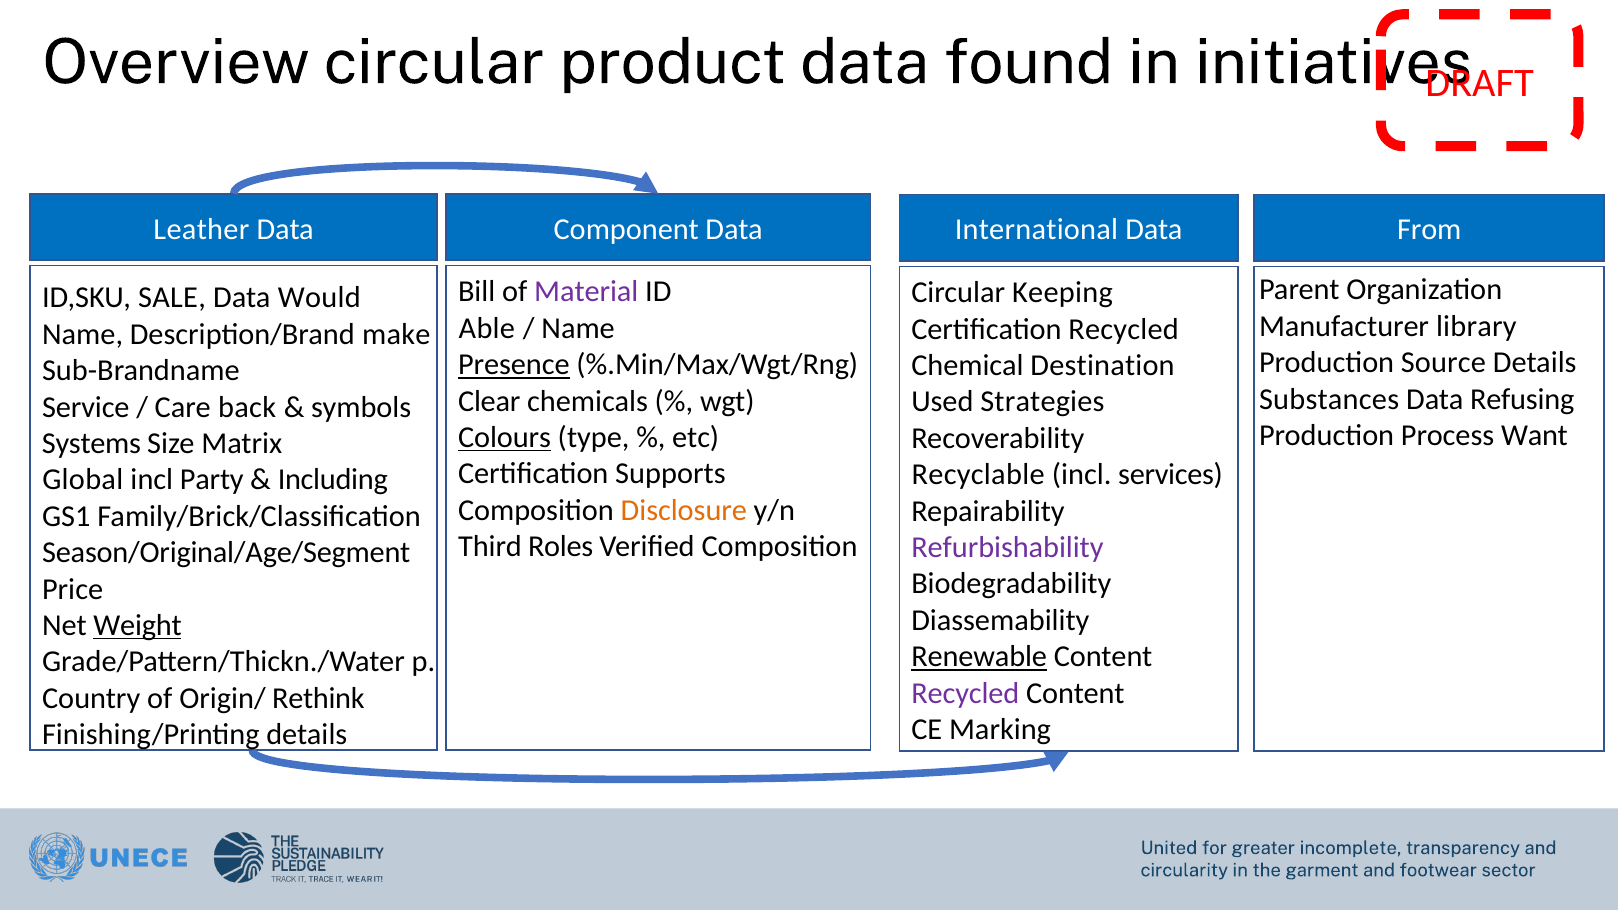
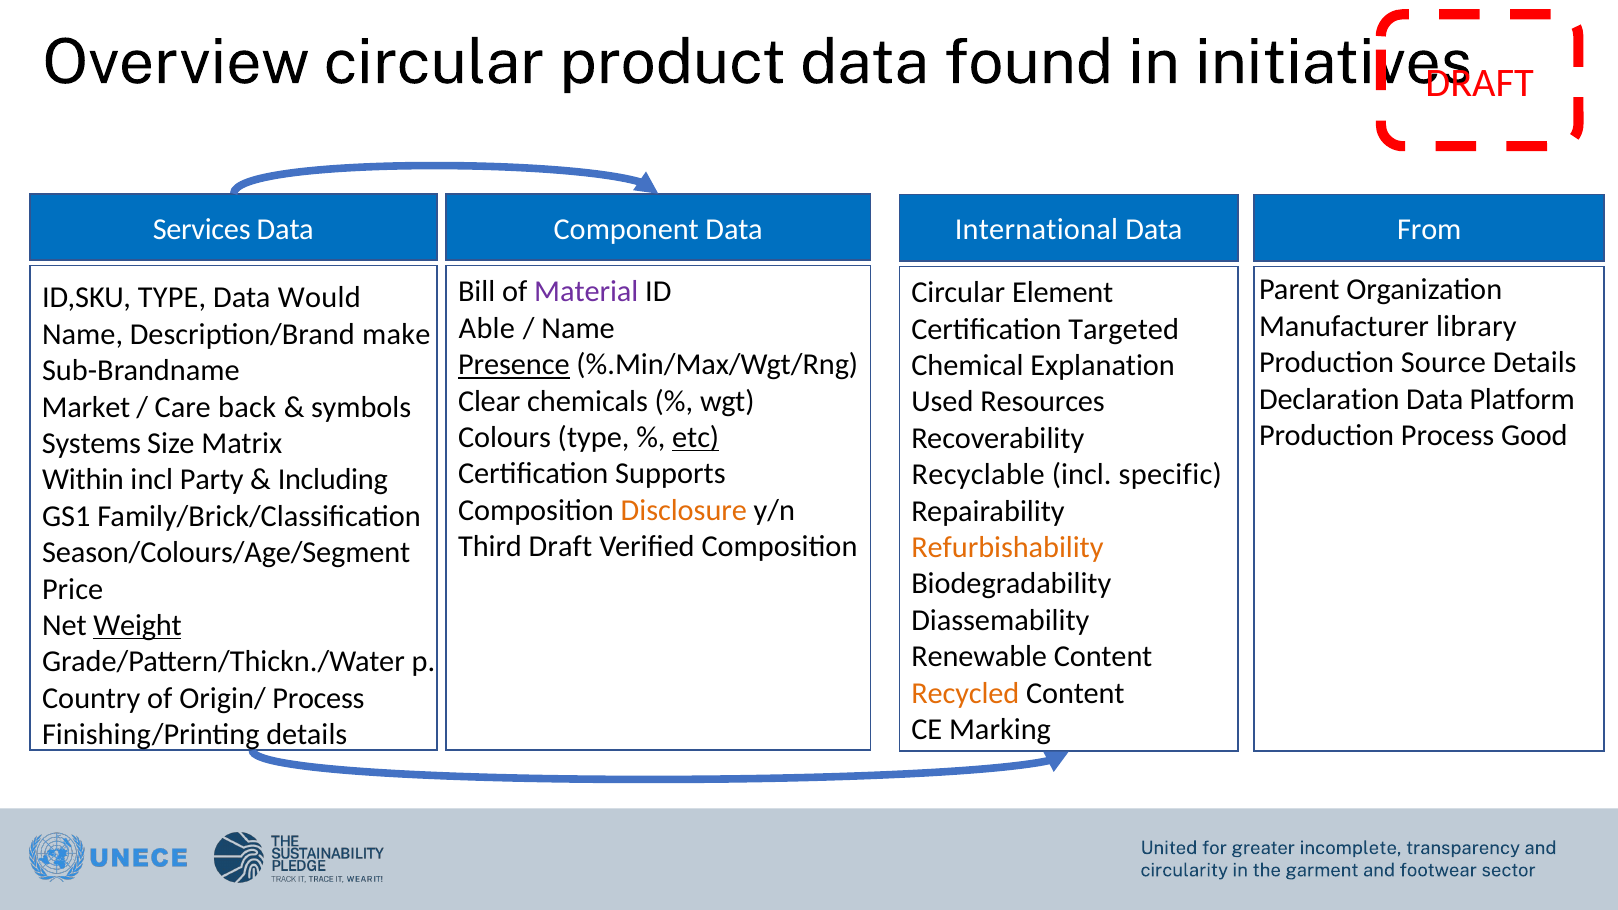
Leather: Leather -> Services (202, 229)
Keeping: Keeping -> Element (1063, 293)
ID,SKU SALE: SALE -> TYPE (172, 298)
Certification Recycled: Recycled -> Targeted (1124, 329)
Destination: Destination -> Explanation (1103, 366)
Substances: Substances -> Declaration (1329, 399)
Refusing: Refusing -> Platform (1522, 399)
Strategies: Strategies -> Resources (1043, 402)
Service: Service -> Market (86, 407)
Want: Want -> Good (1534, 436)
Colours underline: present -> none (505, 437)
etc underline: none -> present (696, 437)
services: services -> specific (1170, 475)
Global: Global -> Within (83, 480)
Third Roles: Roles -> Draft (560, 547)
Refurbishability colour: purple -> orange (1007, 548)
Season/Original/Age/Segment: Season/Original/Age/Segment -> Season/Colours/Age/Segment (226, 553)
Renewable underline: present -> none (979, 657)
Recycled colour: purple -> orange (965, 693)
Origin/ Rethink: Rethink -> Process (318, 698)
